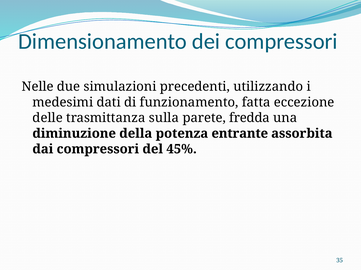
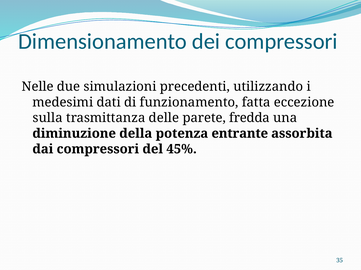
delle: delle -> sulla (48, 118)
sulla: sulla -> delle (164, 118)
